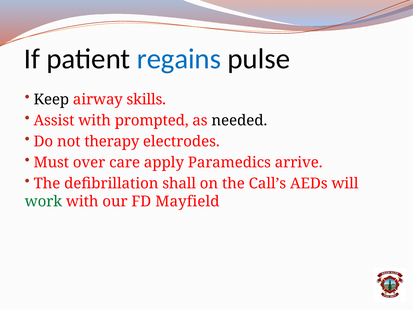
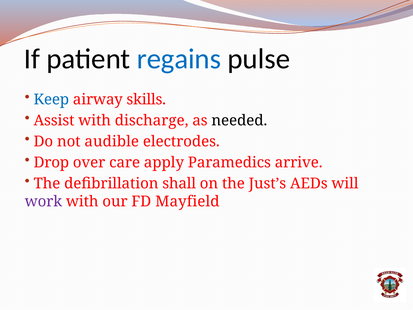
Keep colour: black -> blue (51, 100)
prompted: prompted -> discharge (152, 121)
therapy: therapy -> audible (112, 142)
Must: Must -> Drop (51, 162)
Call’s: Call’s -> Just’s (267, 183)
work colour: green -> purple (43, 201)
